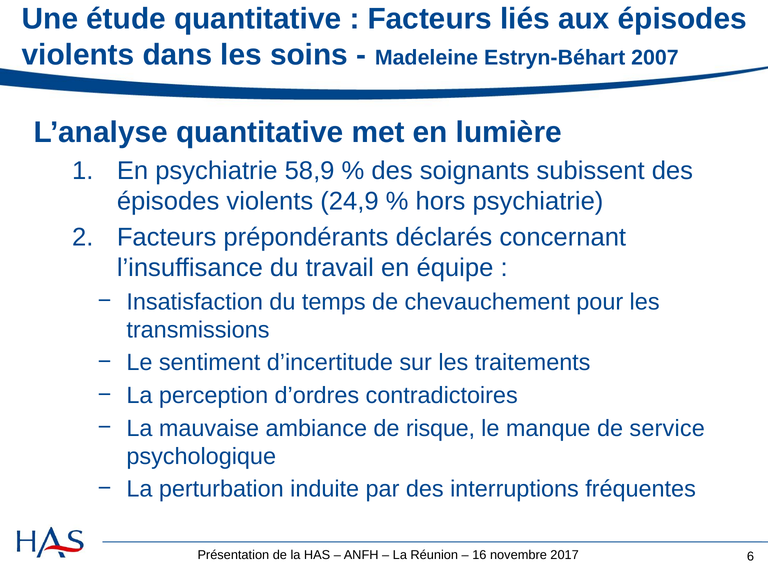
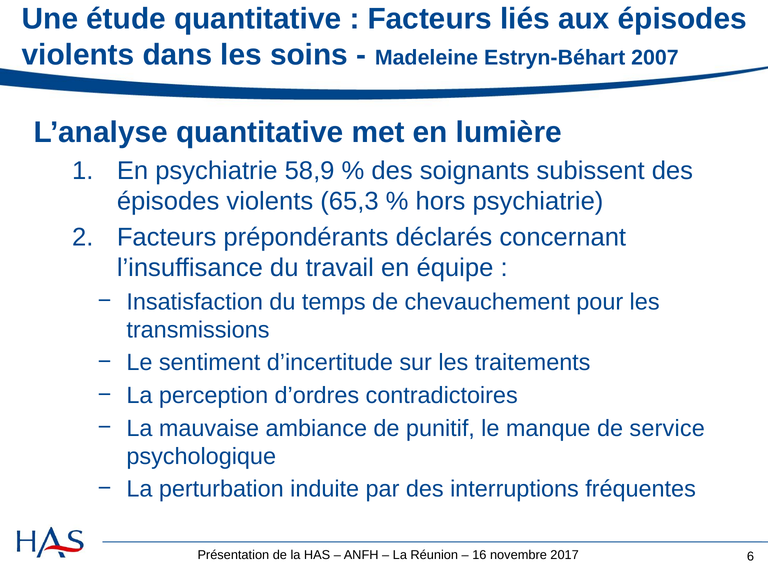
24,9: 24,9 -> 65,3 (349, 201)
risque: risque -> punitif (440, 428)
